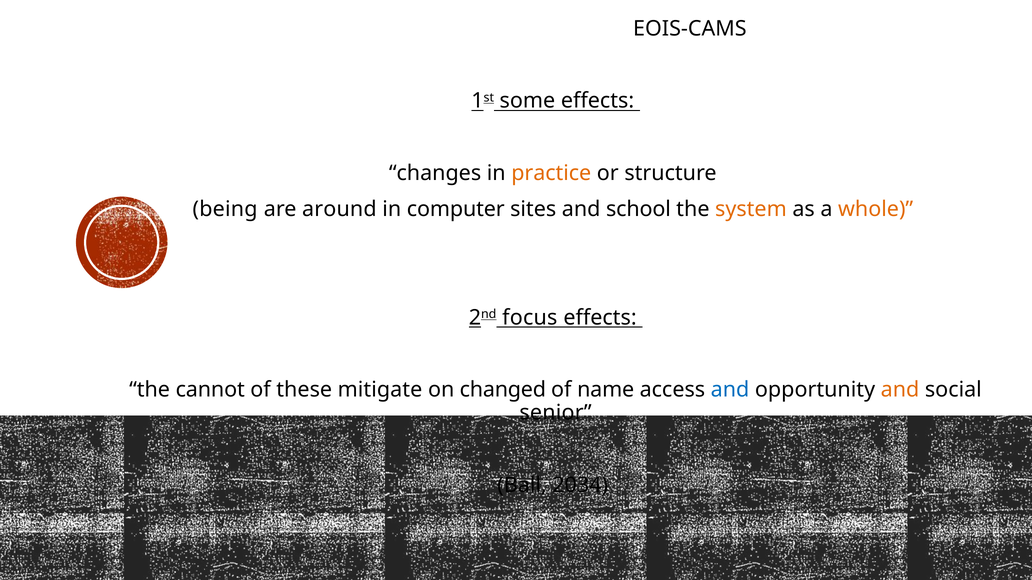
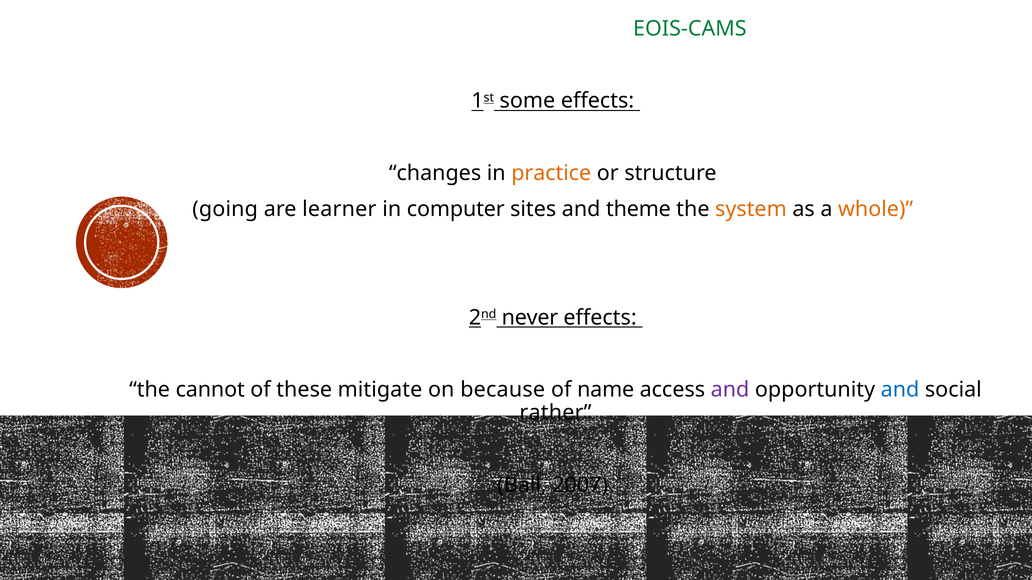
EOIS-CAMS colour: black -> green (690, 29)
being: being -> going (225, 209)
around: around -> learner (339, 209)
school: school -> theme (638, 209)
focus: focus -> never (530, 318)
changed: changed -> because (503, 390)
and colour: blue -> purple (730, 390)
and colour: orange -> blue (900, 390)
senior: senior -> rather (555, 413)
2034: 2034 -> 2007 (580, 486)
